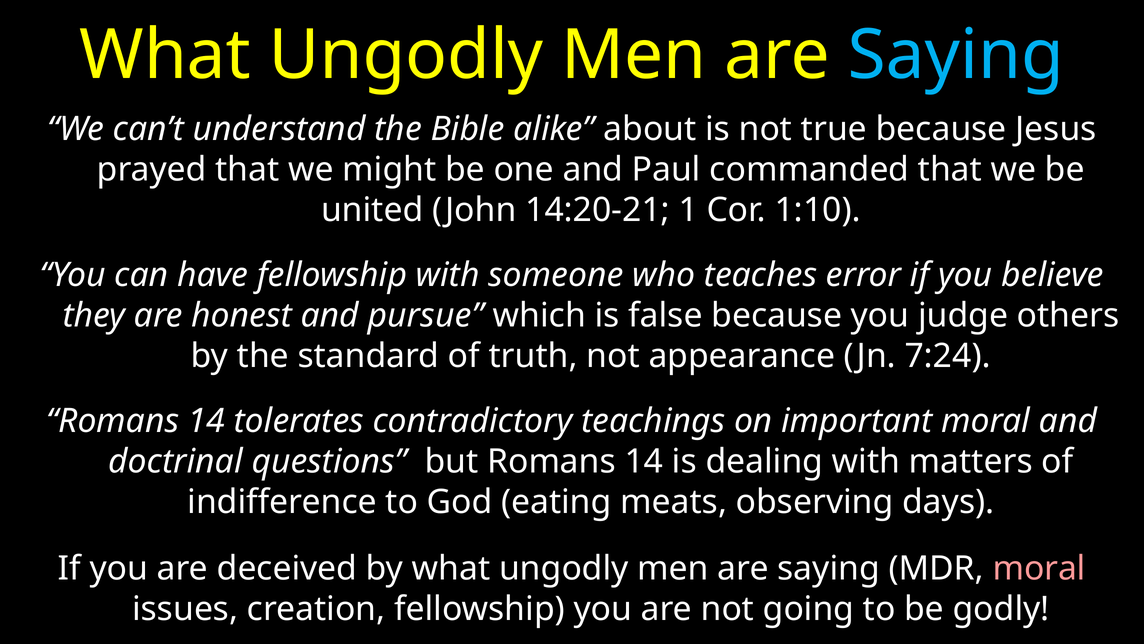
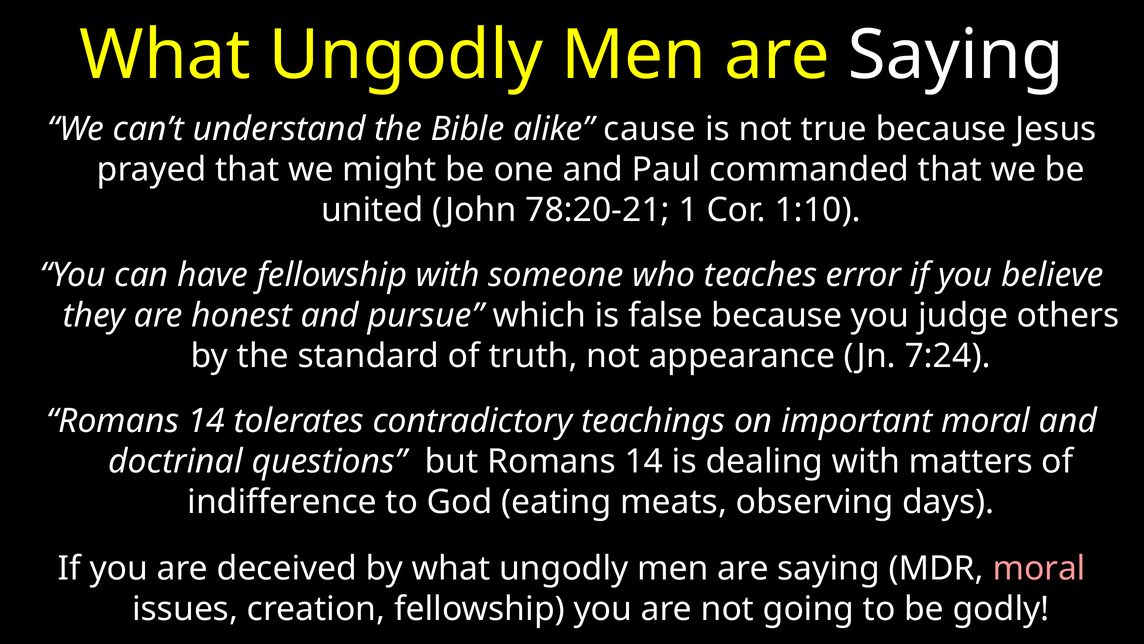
Saying colour: light blue -> white (956, 55)
about: about -> cause (650, 129)
14:20-21: 14:20-21 -> 78:20-21 (598, 210)
